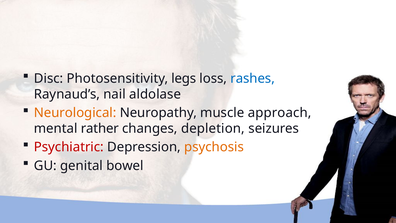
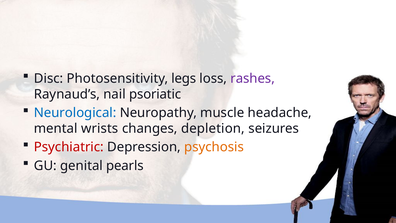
rashes colour: blue -> purple (253, 78)
aldolase: aldolase -> psoriatic (155, 94)
Neurological colour: orange -> blue (75, 113)
approach: approach -> headache (280, 113)
rather: rather -> wrists (100, 128)
bowel: bowel -> pearls (125, 165)
